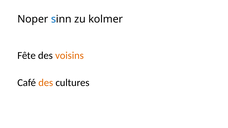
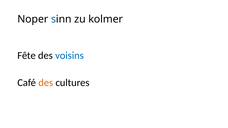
voisins colour: orange -> blue (70, 56)
